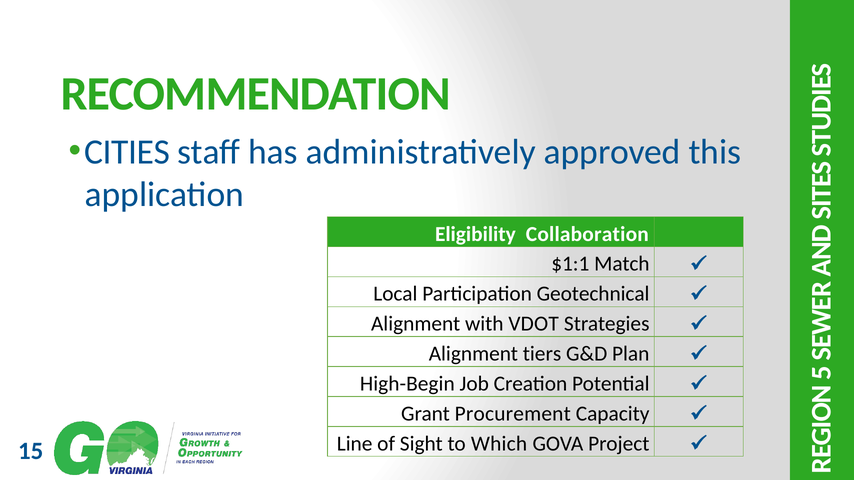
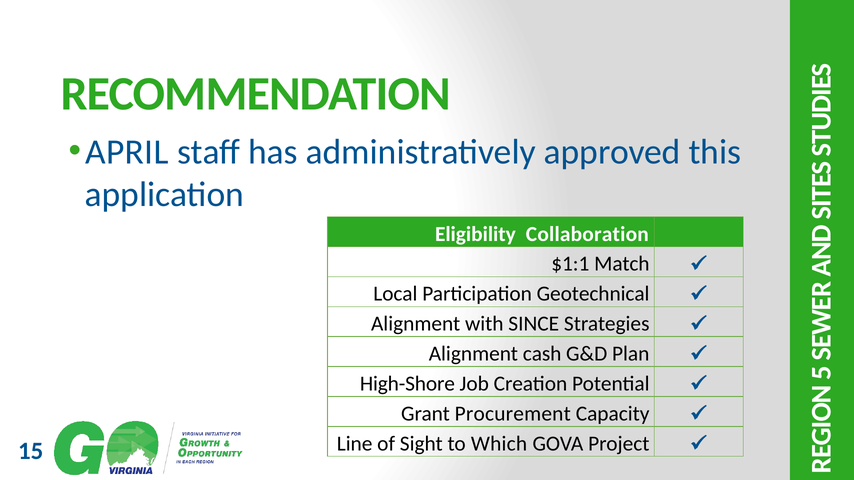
CITIES: CITIES -> APRIL (127, 152)
VDOT: VDOT -> SINCE (534, 324)
tiers: tiers -> cash (542, 354)
High-Begin: High-Begin -> High-Shore (407, 384)
